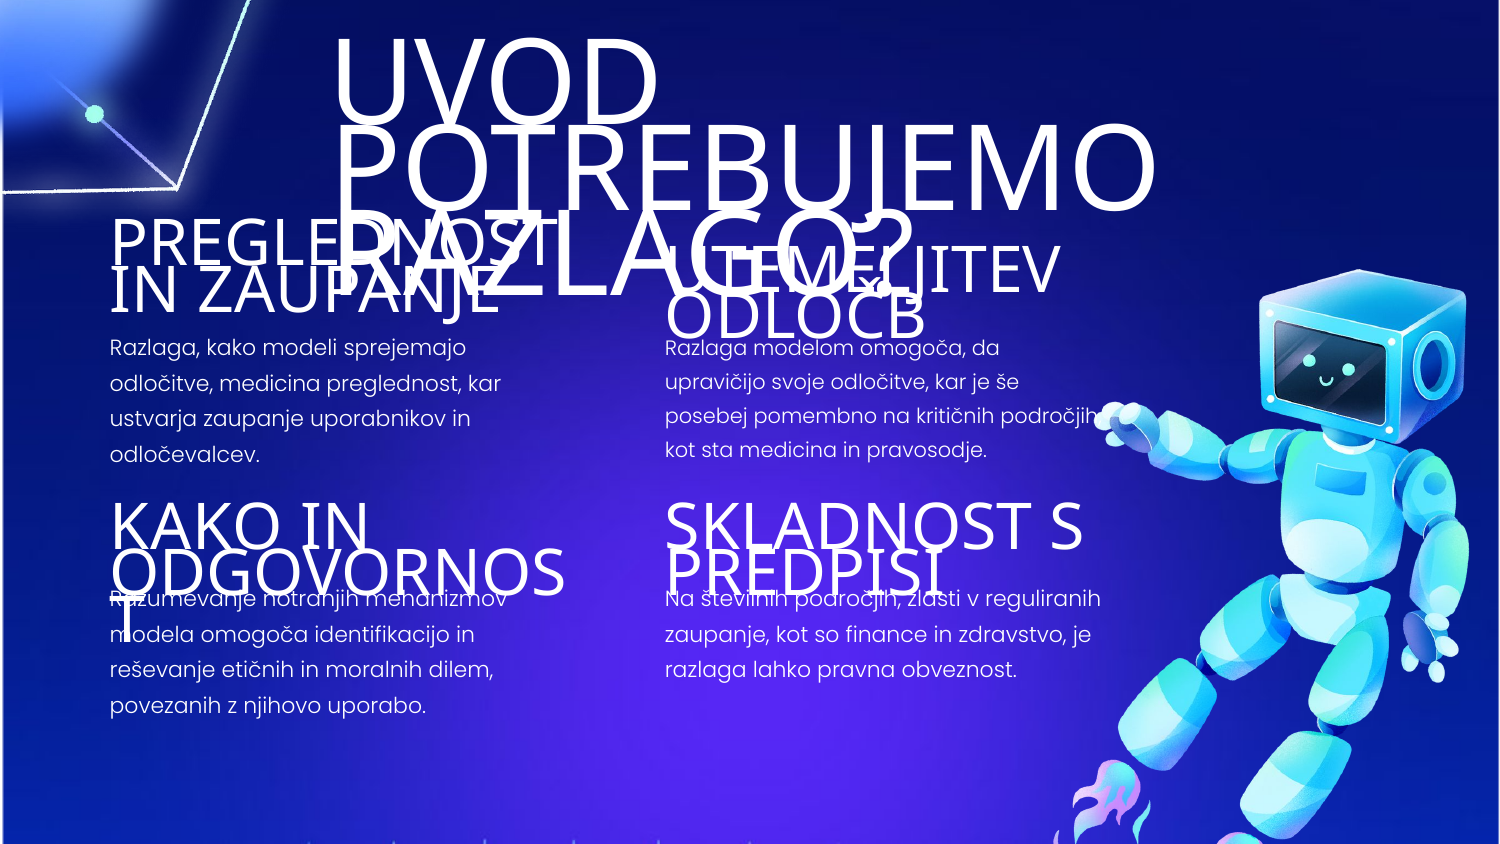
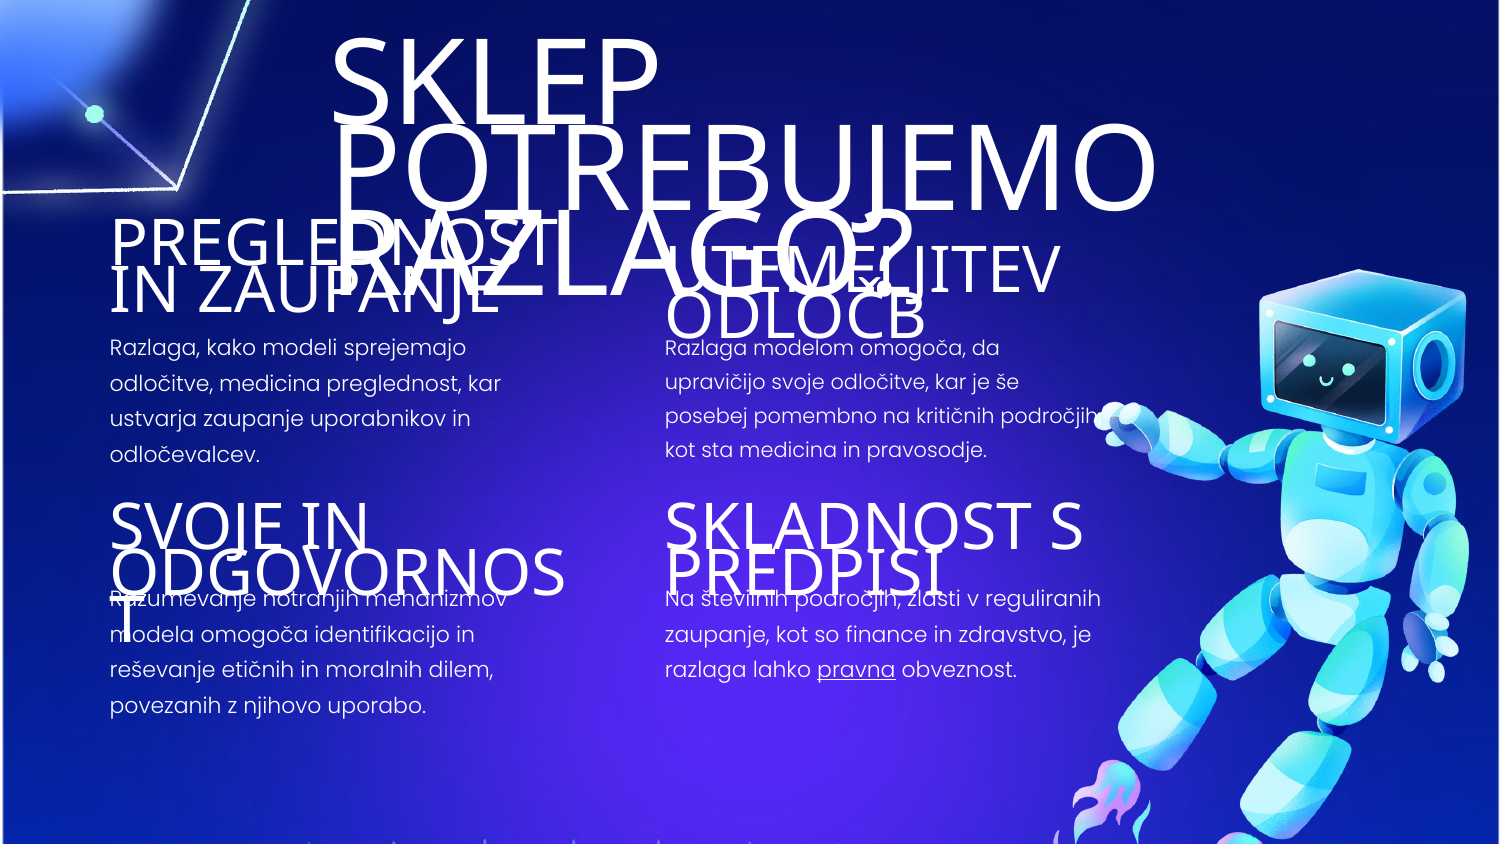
UVOD: UVOD -> SKLEP (496, 85)
KAKO: KAKO -> SVOJE (197, 528)
pravna underline: none -> present (856, 670)
